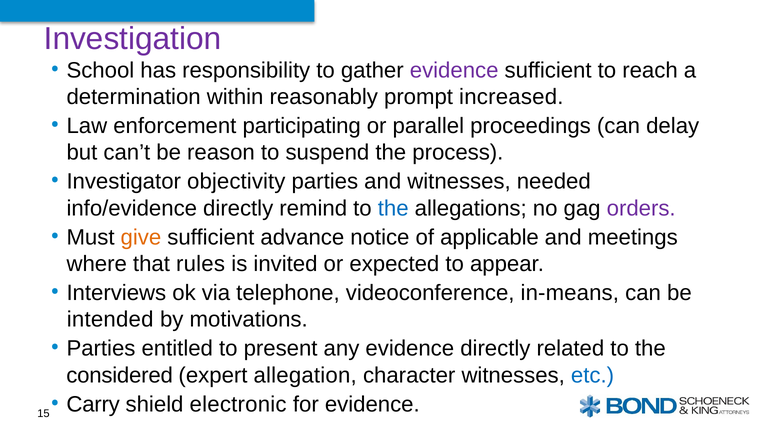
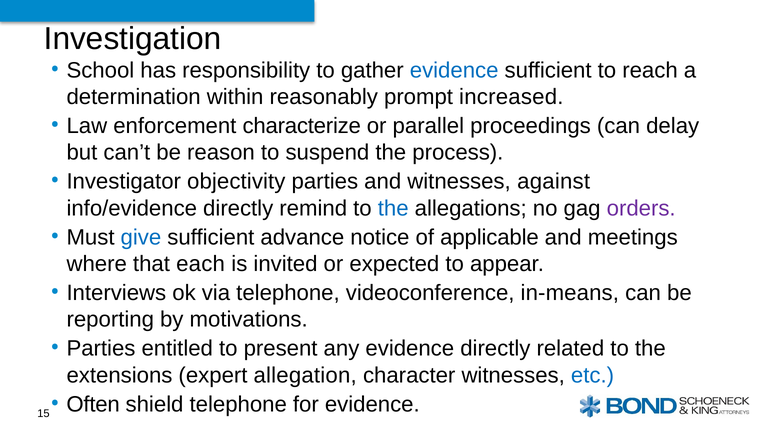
Investigation colour: purple -> black (133, 39)
evidence colour: purple -> blue (454, 70)
participating: participating -> characterize (302, 126)
needed: needed -> against (554, 182)
give colour: orange -> blue (141, 237)
rules: rules -> each (201, 264)
intended: intended -> reporting (110, 320)
considered: considered -> extensions (119, 375)
Carry: Carry -> Often (93, 404)
shield electronic: electronic -> telephone (238, 404)
